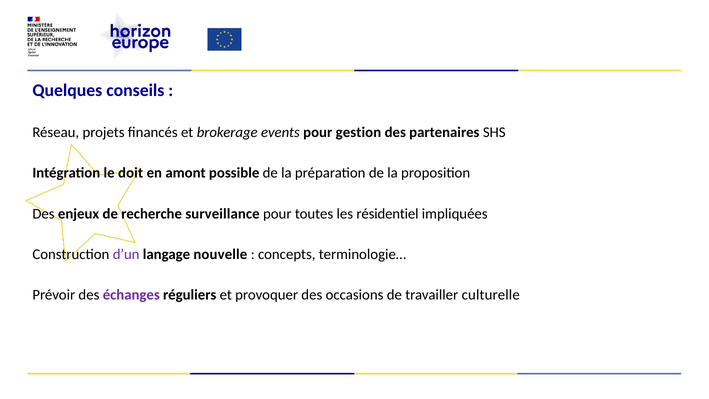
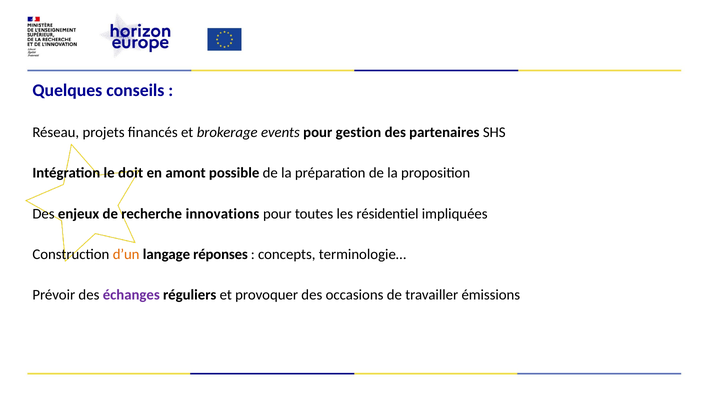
surveillance: surveillance -> innovations (222, 214)
d’un colour: purple -> orange (126, 254)
nouvelle: nouvelle -> réponses (221, 254)
culturelle: culturelle -> émissions (491, 295)
